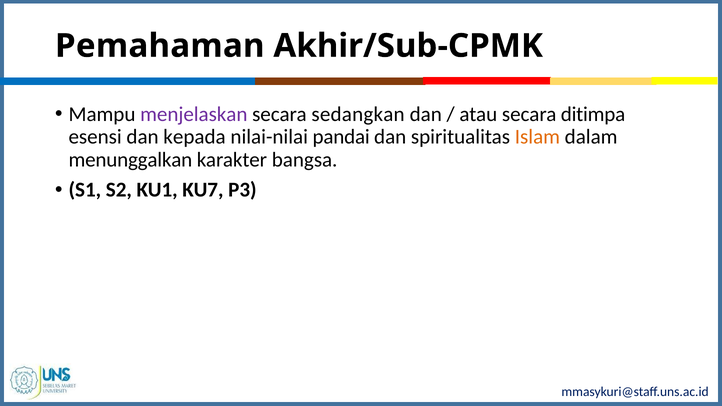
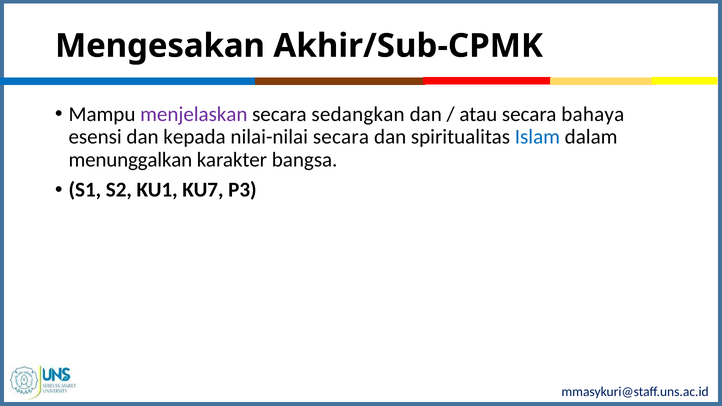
Pemahaman: Pemahaman -> Mengesakan (160, 46)
ditimpa: ditimpa -> bahaya (593, 114)
nilai-nilai pandai: pandai -> secara (341, 137)
Islam colour: orange -> blue (537, 137)
